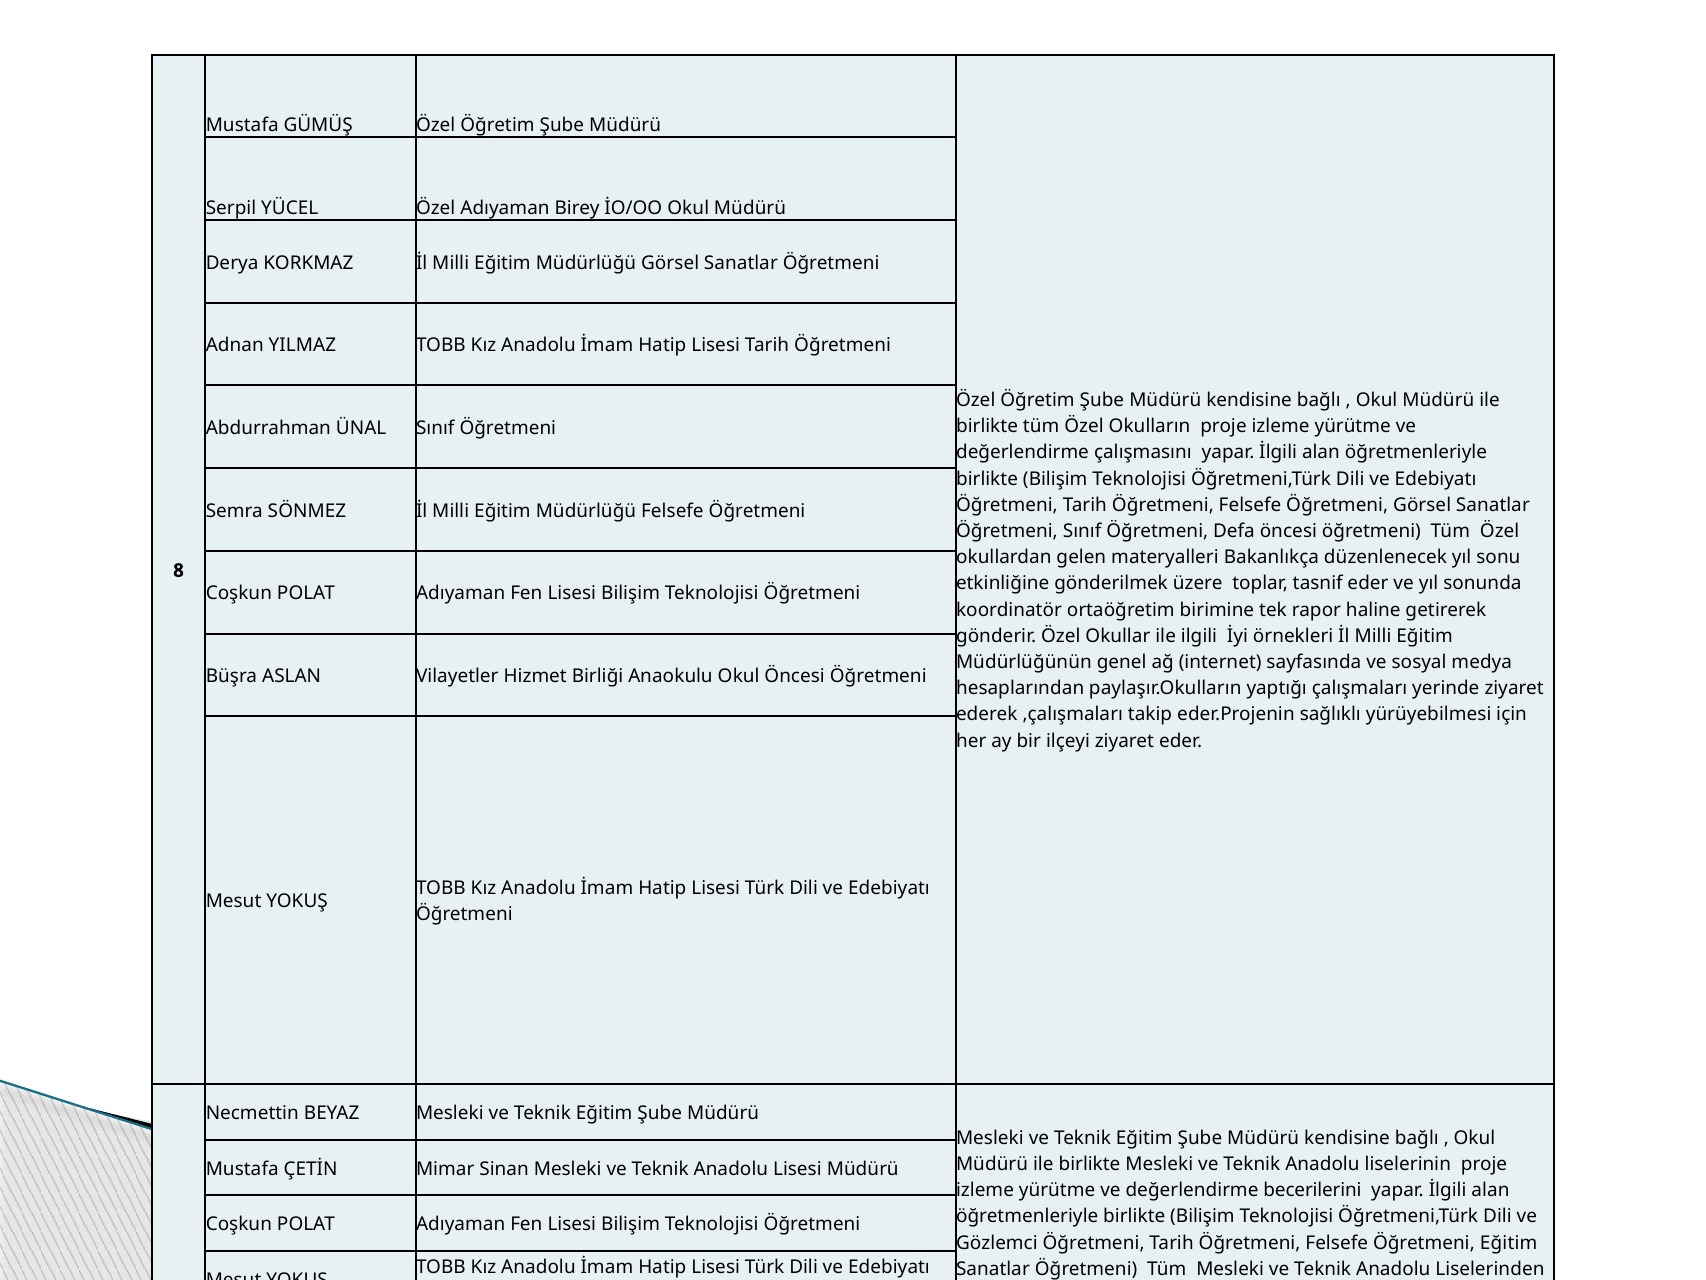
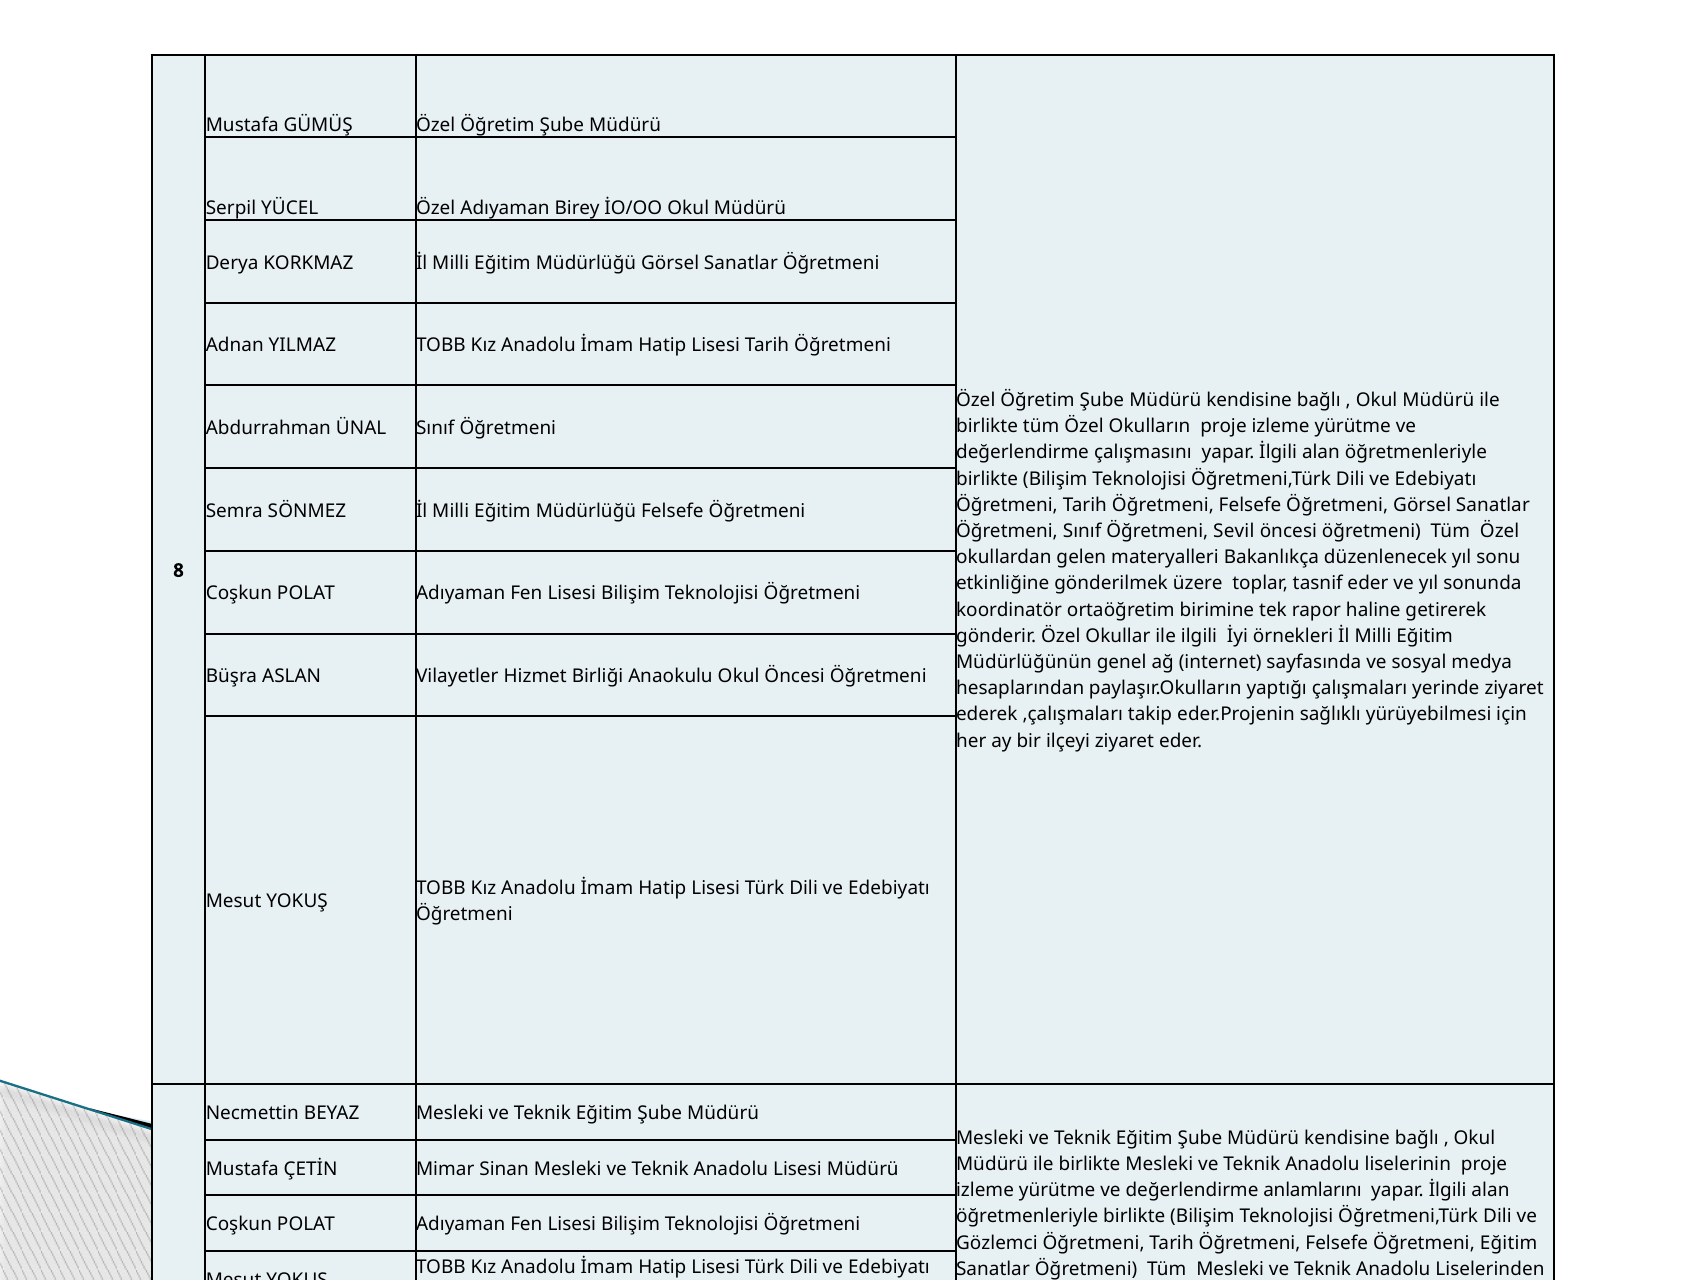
Defa: Defa -> Sevil (1234, 531)
becerilerini: becerilerini -> anlamlarını (1313, 1190)
